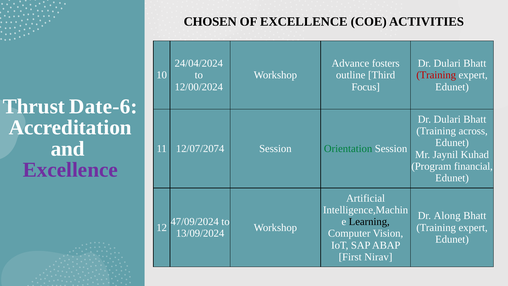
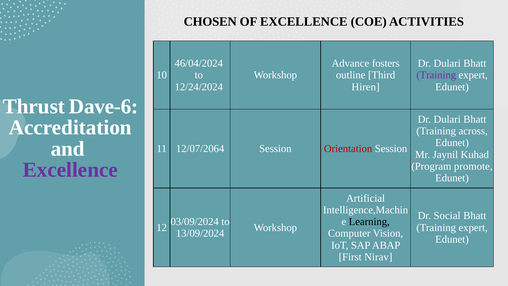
24/04/2024: 24/04/2024 -> 46/04/2024 (199, 63)
Training colour: red -> purple (436, 75)
12/00/2024: 12/00/2024 -> 12/24/2024 (199, 87)
Focus: Focus -> Hiren (366, 87)
Date-6: Date-6 -> Dave-6 (104, 106)
12/07/2074: 12/07/2074 -> 12/07/2064 (200, 149)
Orientation colour: green -> red (348, 149)
financial: financial -> promote (473, 166)
Along: Along -> Social (447, 216)
47/09/2024: 47/09/2024 -> 03/09/2024 (195, 221)
